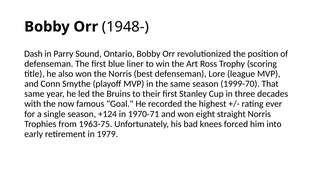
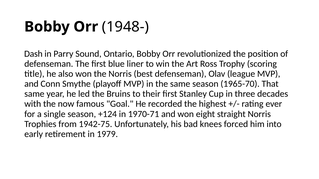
Lore: Lore -> Olav (217, 74)
1999-70: 1999-70 -> 1965-70 (240, 84)
1963-75: 1963-75 -> 1942-75 (96, 124)
